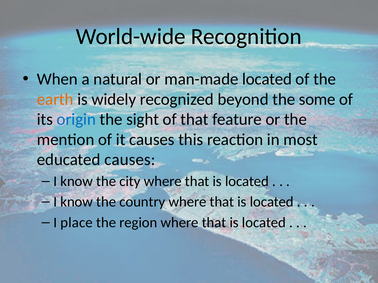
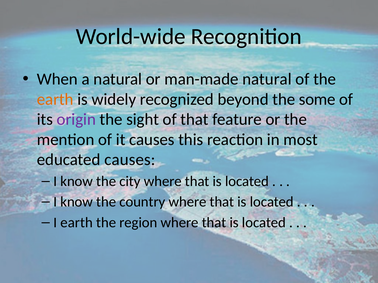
man-made located: located -> natural (267, 79)
origin colour: blue -> purple (76, 120)
I place: place -> earth (77, 223)
